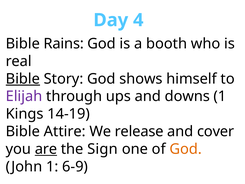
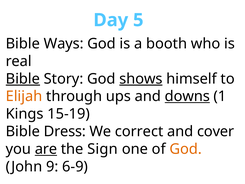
4: 4 -> 5 (138, 20)
Rains: Rains -> Ways (64, 44)
shows underline: none -> present (141, 79)
Elijah colour: purple -> orange (24, 96)
downs underline: none -> present (187, 96)
14-19: 14-19 -> 15-19 (69, 114)
Attire: Attire -> Dress (65, 131)
release: release -> correct (139, 131)
John 1: 1 -> 9 (52, 166)
